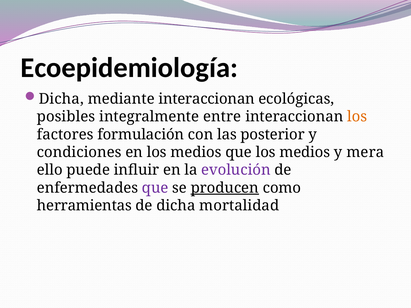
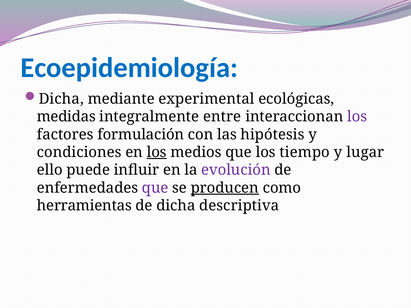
Ecoepidemiología colour: black -> blue (129, 68)
mediante interaccionan: interaccionan -> experimental (207, 99)
posibles: posibles -> medidas (66, 117)
los colour: orange -> purple (357, 117)
posterior: posterior -> hipótesis (273, 135)
los underline: none -> present (157, 152)
que los medios: medios -> tiempo (305, 152)
mera: mera -> lugar (365, 152)
mortalidad: mortalidad -> descriptiva (239, 206)
